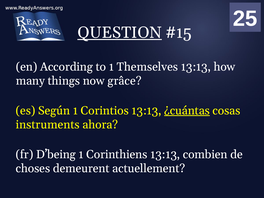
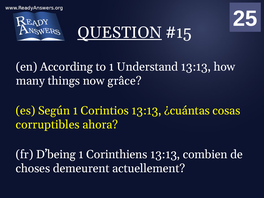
Themselves: Themselves -> Understand (147, 67)
¿cuántas underline: present -> none (187, 111)
instruments: instruments -> corruptibles (48, 125)
